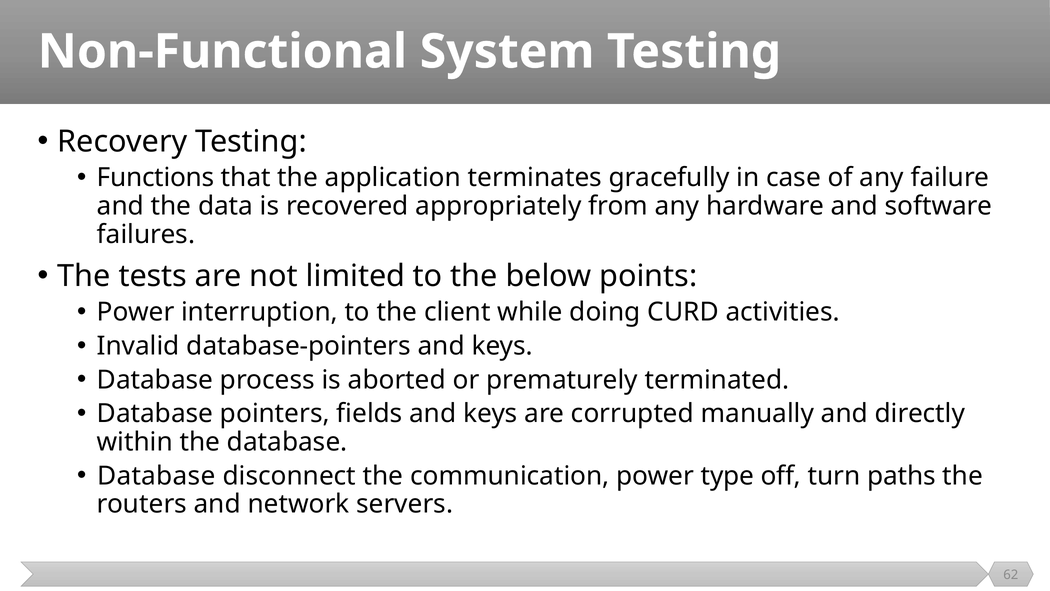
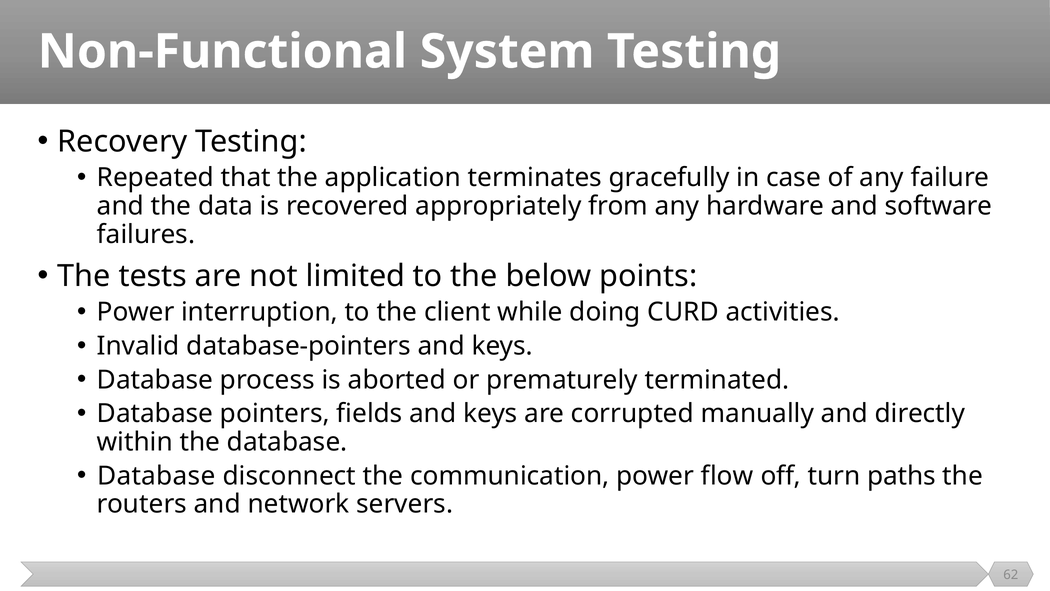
Functions: Functions -> Repeated (155, 178)
type: type -> flow (727, 476)
